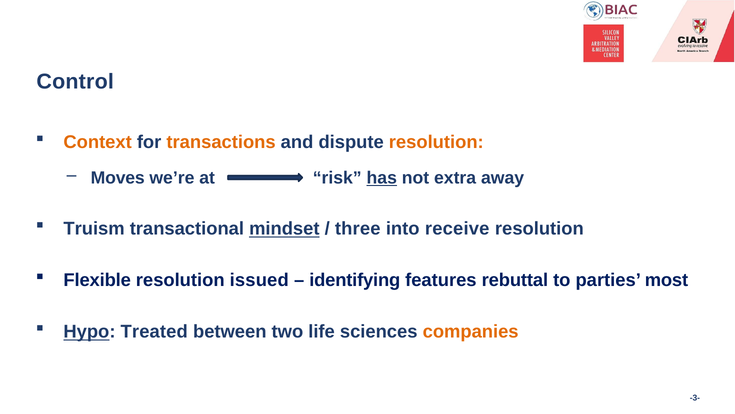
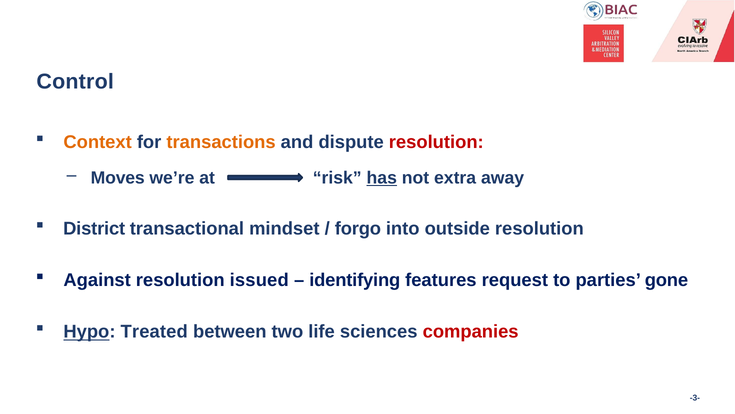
resolution colour: orange -> red (436, 142)
Truism: Truism -> District (94, 229)
mindset underline: present -> none (284, 229)
three: three -> forgo (358, 229)
receive: receive -> outside (457, 229)
Flexible: Flexible -> Against (97, 280)
rebuttal: rebuttal -> request (515, 280)
most: most -> gone (666, 280)
companies colour: orange -> red (471, 331)
